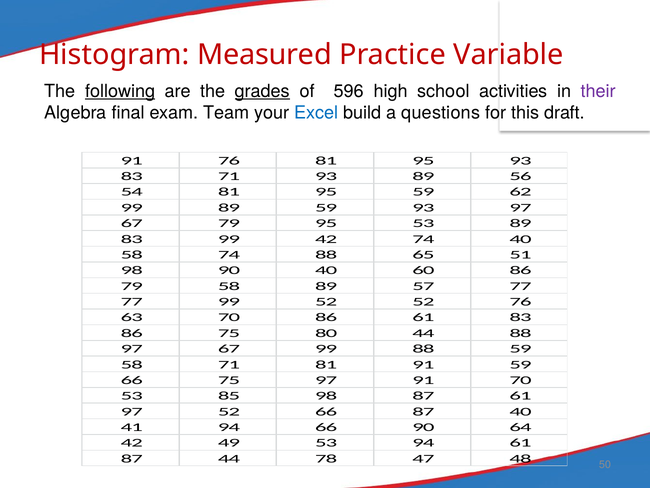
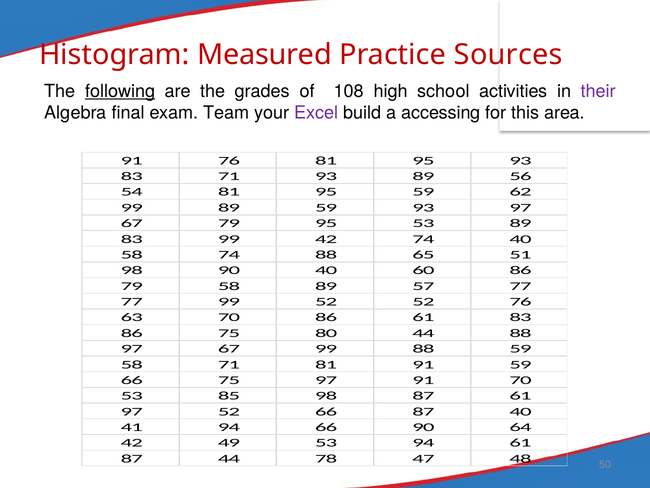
Variable: Variable -> Sources (508, 55)
grades underline: present -> none (262, 91)
596: 596 -> 108 (349, 91)
Excel colour: blue -> purple (316, 113)
questions: questions -> accessing (441, 113)
draft: draft -> area (565, 113)
